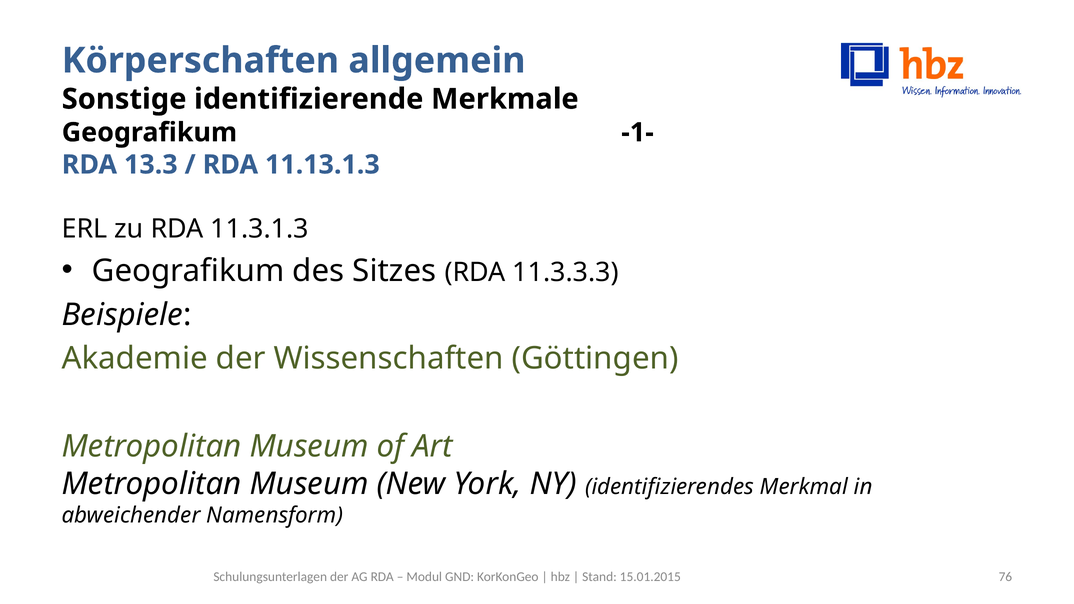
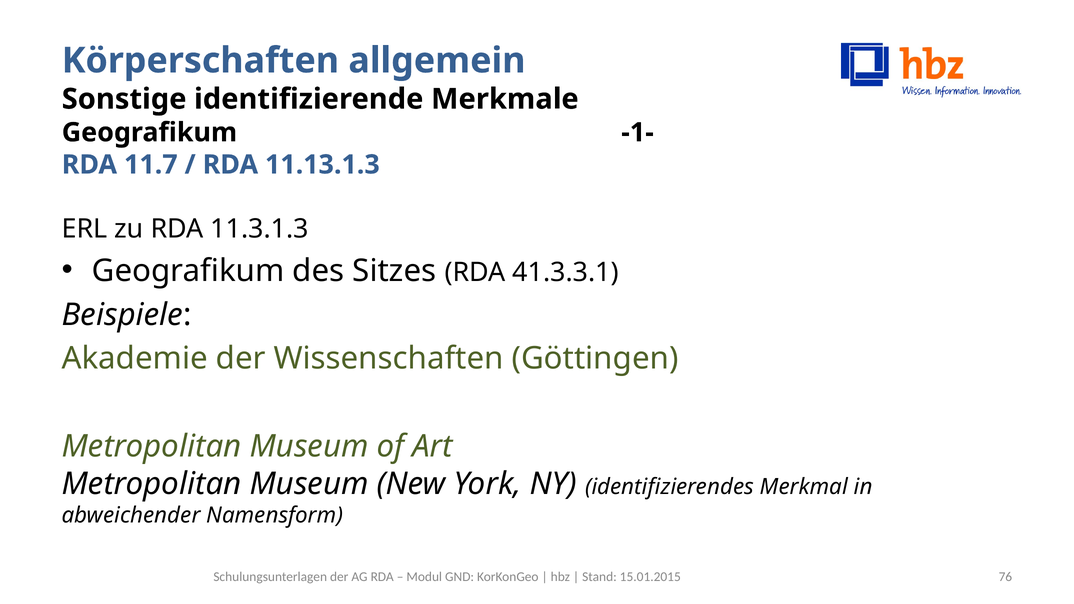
13.3: 13.3 -> 11.7 (151, 165)
11.3.3.3: 11.3.3.3 -> 41.3.3.1 (566, 272)
